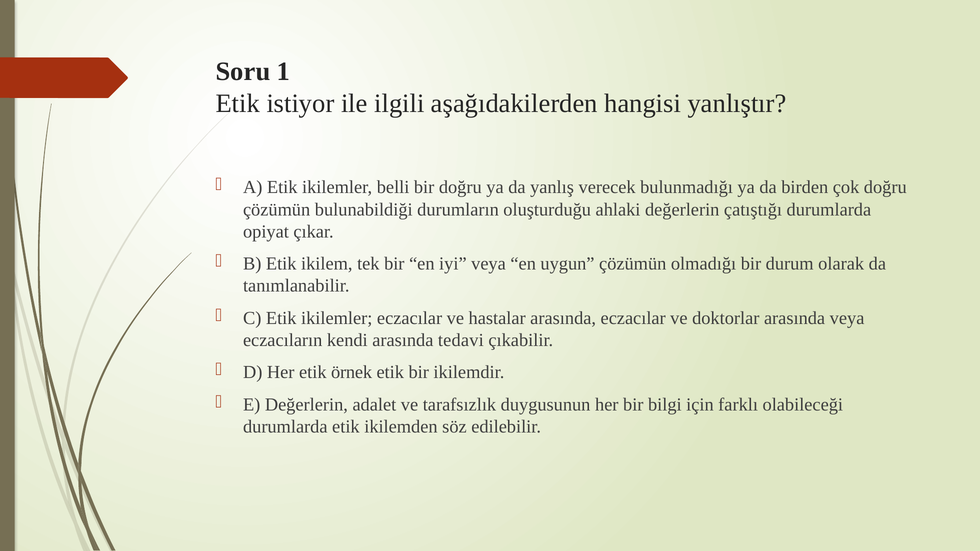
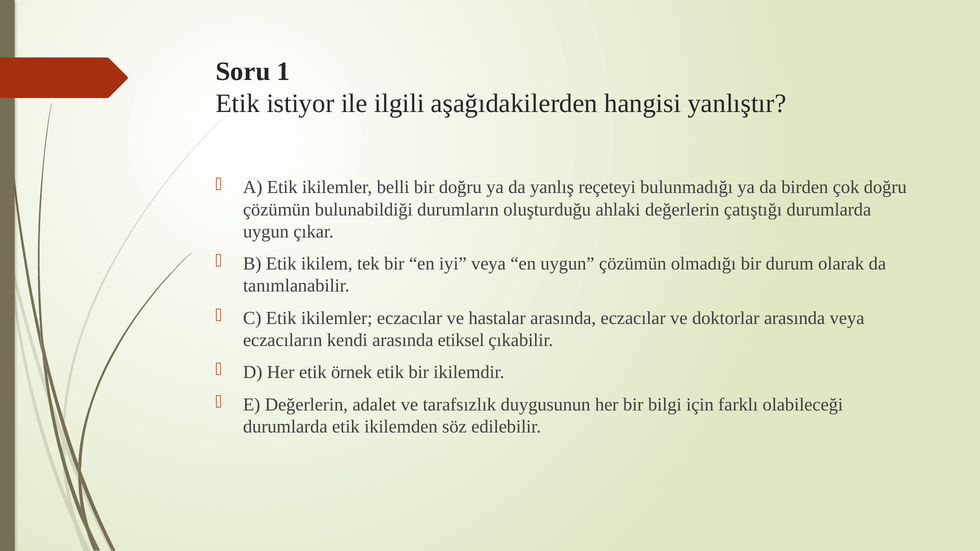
verecek: verecek -> reçeteyi (607, 187)
opiyat: opiyat -> uygun (266, 232)
tedavi: tedavi -> etiksel (461, 340)
